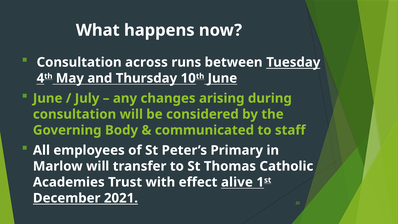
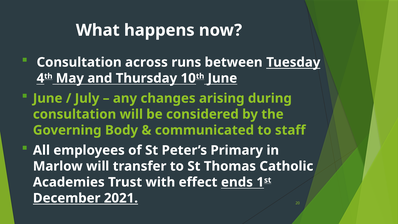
alive: alive -> ends (237, 182)
